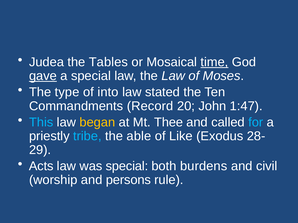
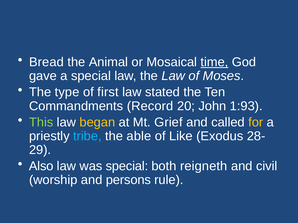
Judea: Judea -> Bread (46, 62)
Tables: Tables -> Animal (108, 62)
gave underline: present -> none (43, 76)
into: into -> first (108, 92)
1:47: 1:47 -> 1:93 (246, 106)
This colour: light blue -> light green (41, 122)
Thee: Thee -> Grief (168, 122)
for colour: light blue -> yellow (256, 122)
Acts: Acts -> Also (41, 166)
burdens: burdens -> reigneth (204, 166)
